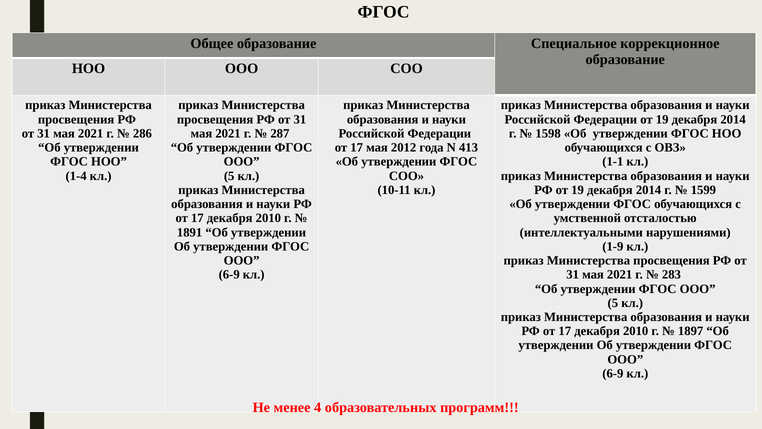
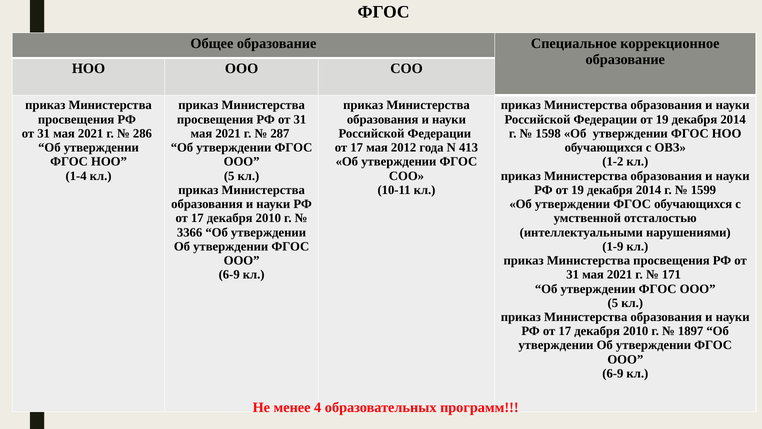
1-1: 1-1 -> 1-2 (613, 162)
1891: 1891 -> 3366 (190, 232)
283: 283 -> 171 (671, 274)
